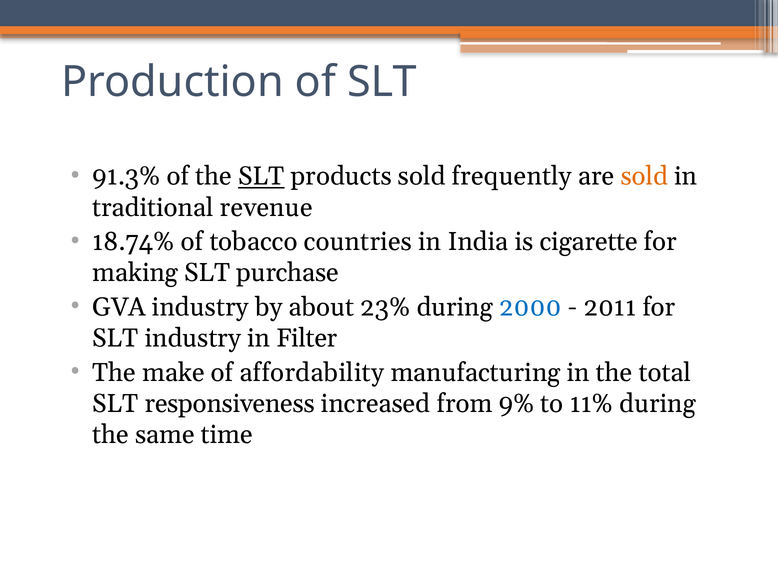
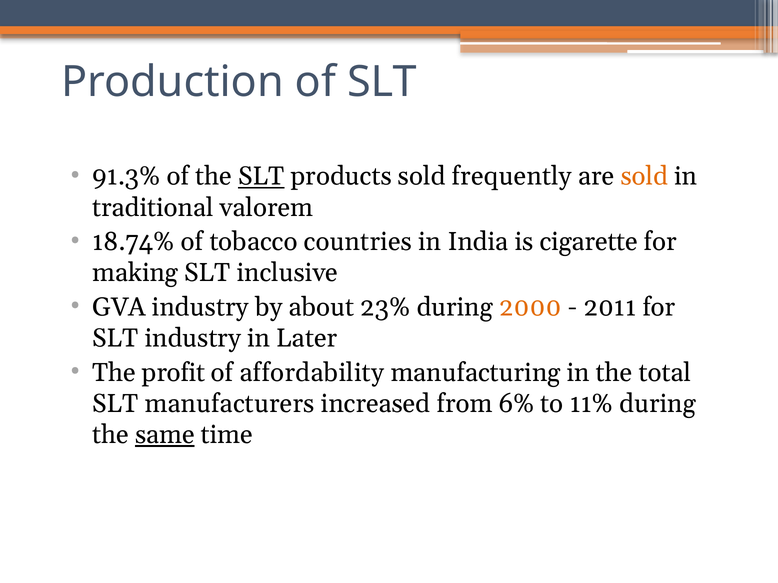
revenue: revenue -> valorem (266, 208)
purchase: purchase -> inclusive (287, 273)
2000 colour: blue -> orange (530, 308)
Filter: Filter -> Later (307, 339)
make: make -> profit (173, 373)
responsiveness: responsiveness -> manufacturers (230, 404)
9%: 9% -> 6% (517, 404)
same underline: none -> present (165, 435)
